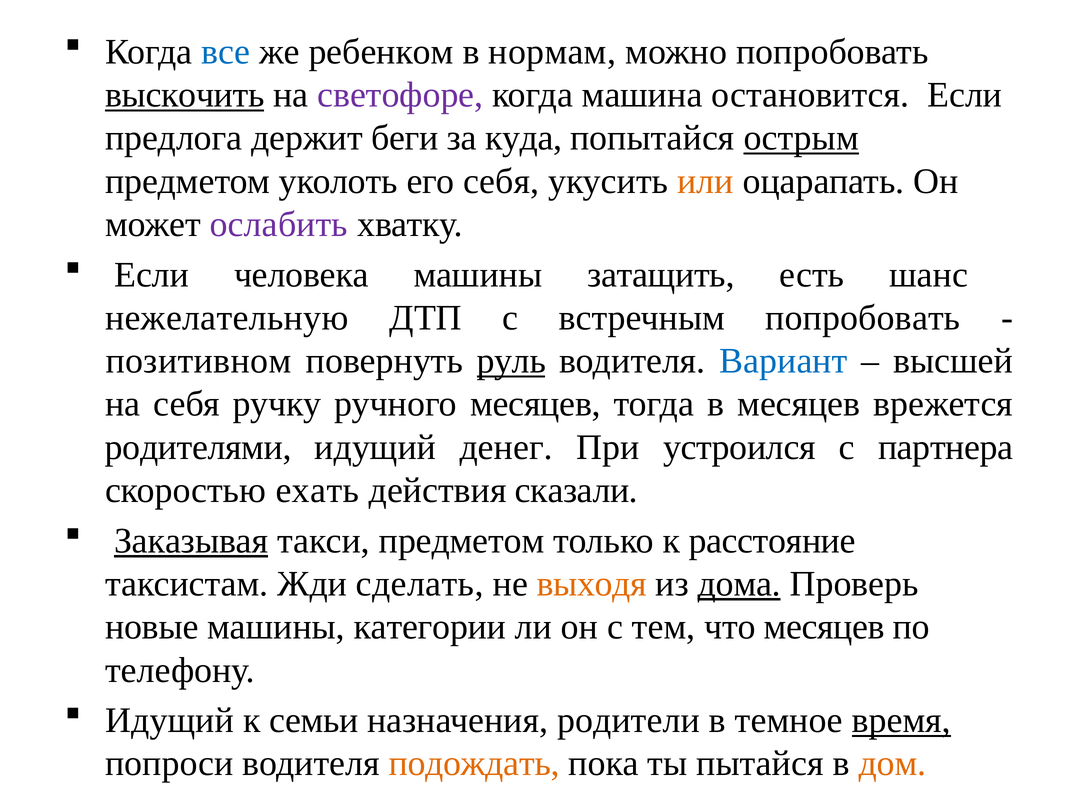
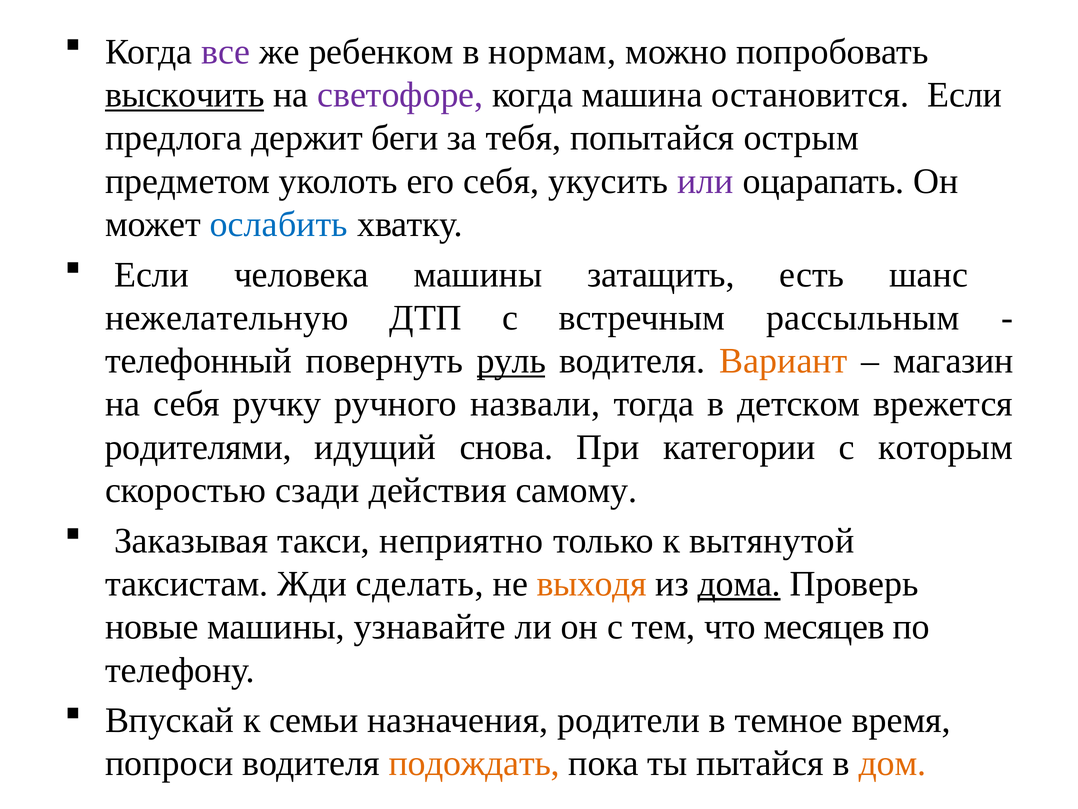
все colour: blue -> purple (226, 52)
куда: куда -> тебя (523, 138)
острым underline: present -> none (801, 138)
или colour: orange -> purple (705, 181)
ослабить colour: purple -> blue (279, 224)
встречным попробовать: попробовать -> рассыльным (863, 318)
позитивном: позитивном -> телефонный (199, 361)
Вариант colour: blue -> orange (783, 361)
высшей: высшей -> магазин (953, 361)
ручного месяцев: месяцев -> назвали (535, 404)
в месяцев: месяцев -> детском (799, 404)
денег: денег -> снова (506, 447)
устроился: устроился -> категории (739, 447)
партнера: партнера -> которым (945, 447)
ехать: ехать -> сзади (317, 490)
сказали: сказали -> самому (576, 490)
Заказывая underline: present -> none (191, 540)
такси предметом: предметом -> неприятно (461, 540)
расстояние: расстояние -> вытянутой (772, 540)
категории: категории -> узнавайте (430, 627)
Идущий: Идущий -> Впускай (170, 720)
время underline: present -> none (901, 720)
